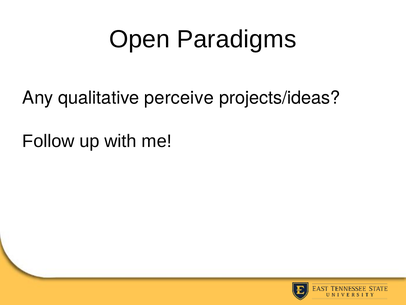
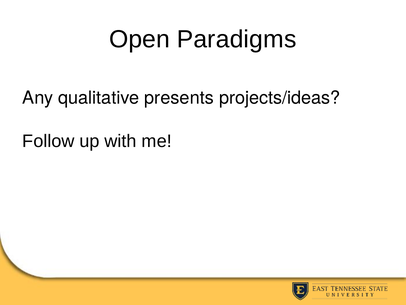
perceive: perceive -> presents (179, 98)
